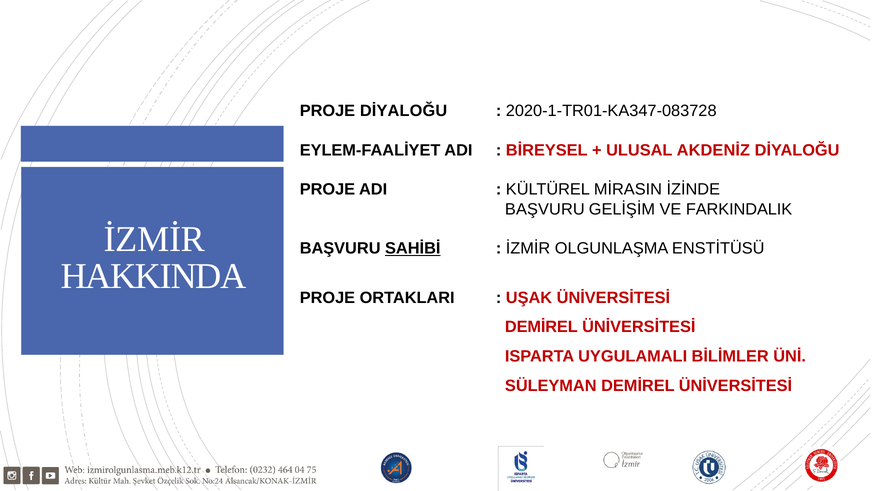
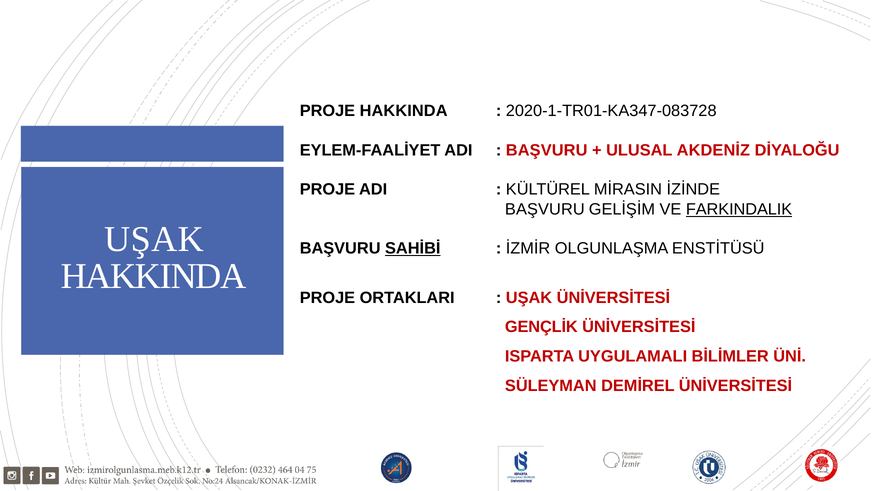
PROJE DİYALOĞU: DİYALOĞU -> HAKKINDA (404, 111)
BİREYSEL: BİREYSEL -> BAŞVURU (547, 150)
FARKINDALIK underline: none -> present (739, 209)
İZMİR: İZMİR -> UŞAK (154, 239)
DEMİREL: DEMİREL -> GENÇLİK (541, 327)
